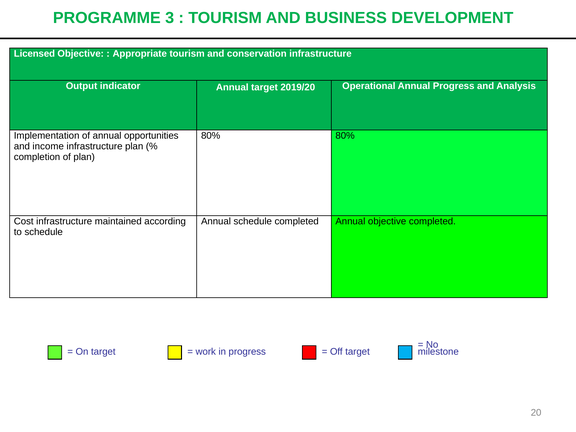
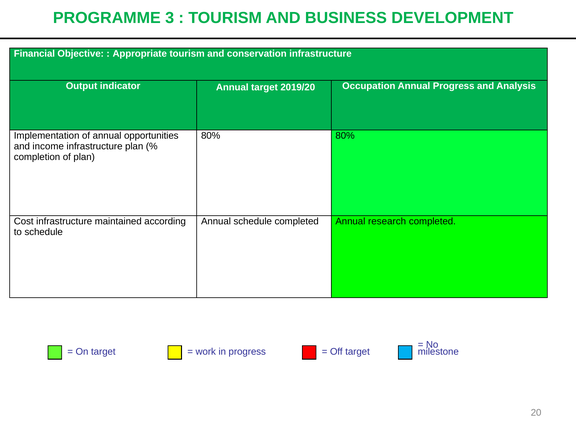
Licensed: Licensed -> Financial (34, 54)
Operational: Operational -> Occupation (369, 86)
Annual objective: objective -> research (387, 221)
